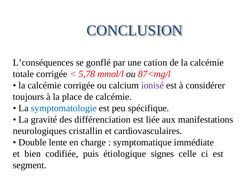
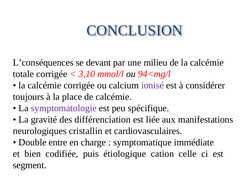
gonflé: gonflé -> devant (99, 63)
cation: cation -> milieu (156, 63)
5,78: 5,78 -> 3,10 (87, 74)
87<mg/l: 87<mg/l -> 94<mg/l (154, 74)
symptomatologie colour: blue -> purple (64, 108)
lente: lente -> entre (58, 142)
signes: signes -> cation (162, 154)
